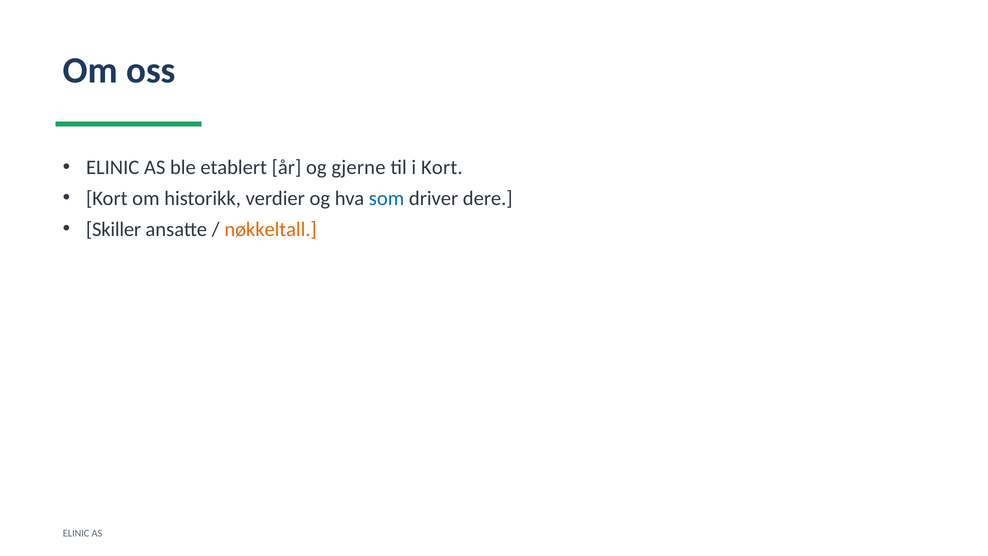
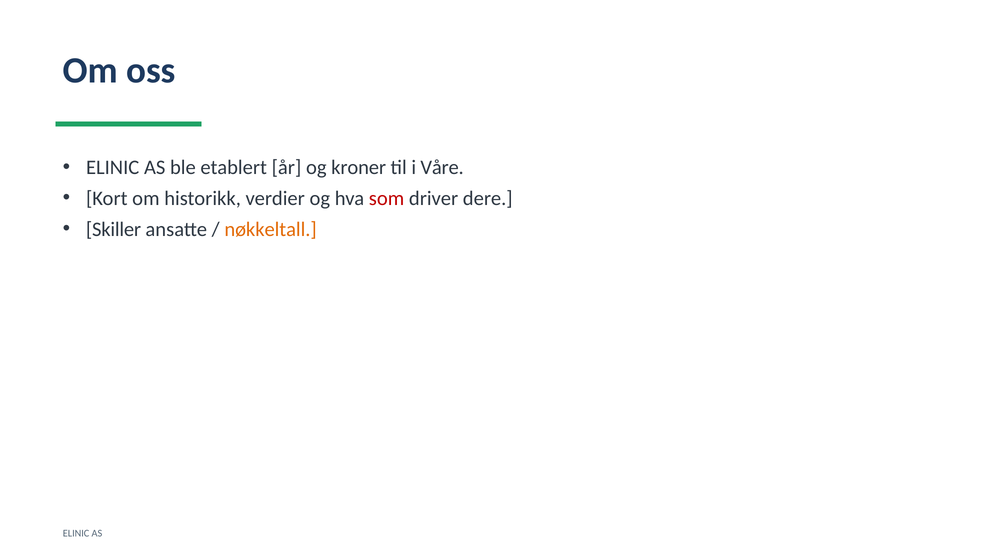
gjerne: gjerne -> kroner (359, 167)
i Kort: Kort -> Våre (442, 167)
som colour: blue -> red (387, 198)
